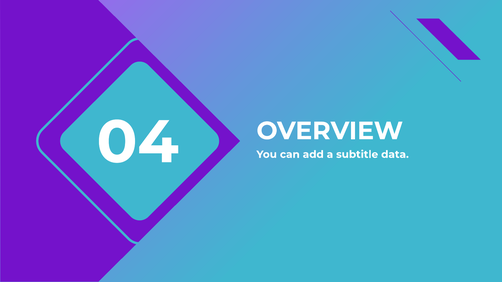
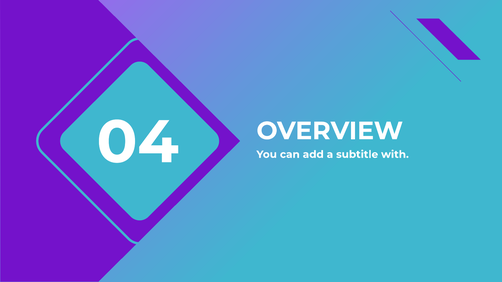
data: data -> with (395, 155)
